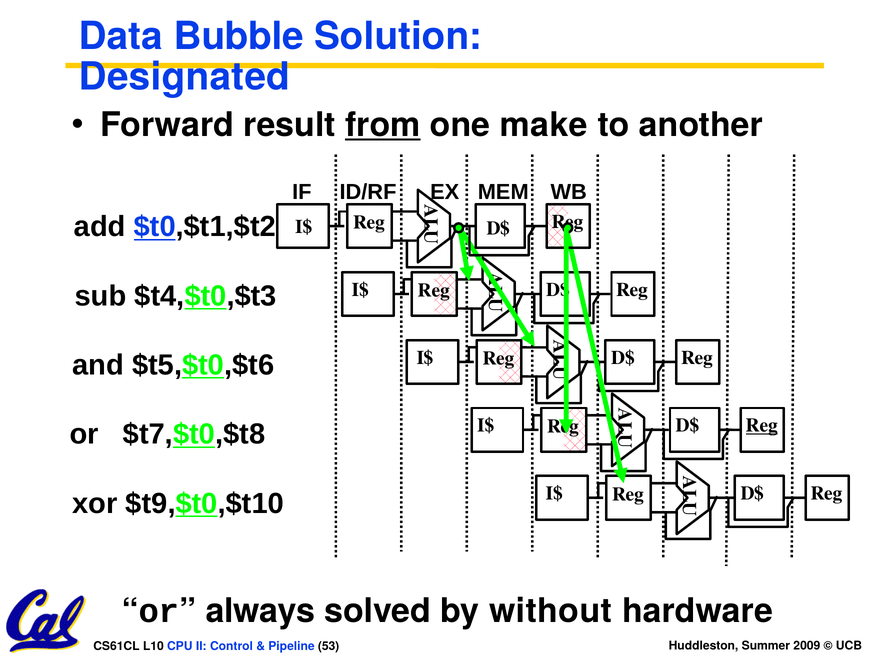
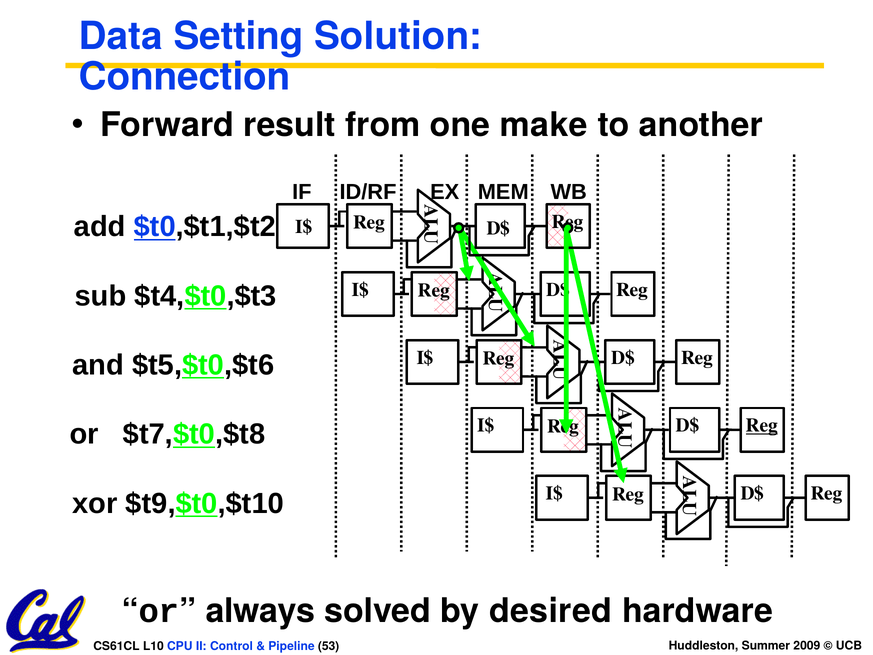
Bubble: Bubble -> Setting (239, 37)
Designated: Designated -> Connection (185, 77)
from underline: present -> none (383, 125)
without: without -> desired (551, 611)
